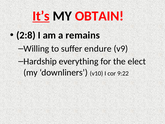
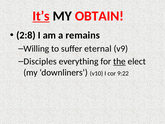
endure: endure -> eternal (98, 49)
Hardship: Hardship -> Disciples (40, 61)
the underline: none -> present (119, 61)
